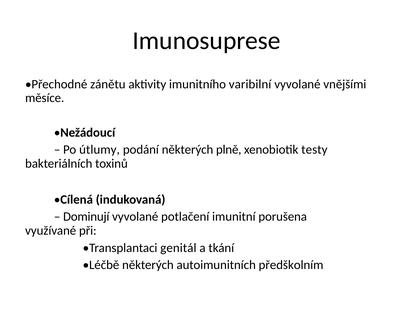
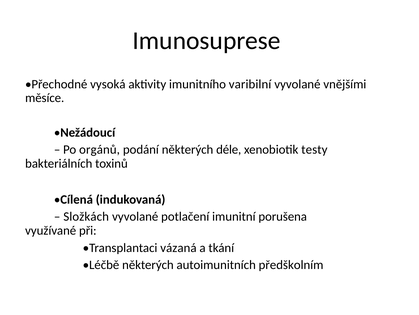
zánětu: zánětu -> vysoká (108, 84)
útlumy: útlumy -> orgánů (100, 149)
plně: plně -> déle (229, 149)
Dominují: Dominují -> Složkách (86, 216)
genitál: genitál -> vázaná (178, 247)
